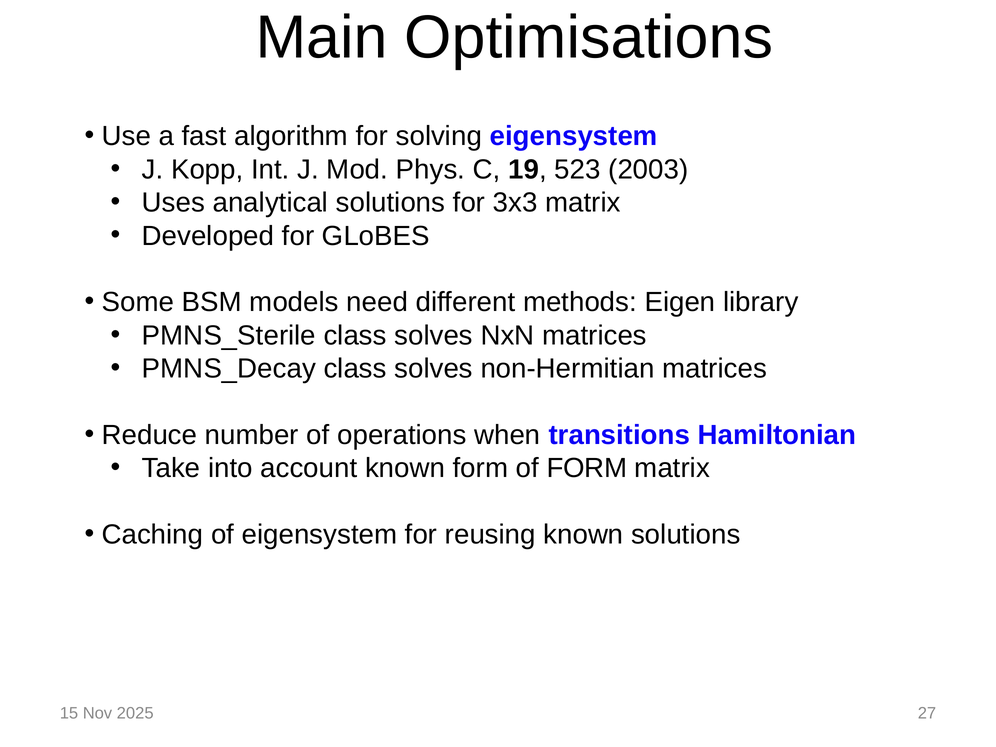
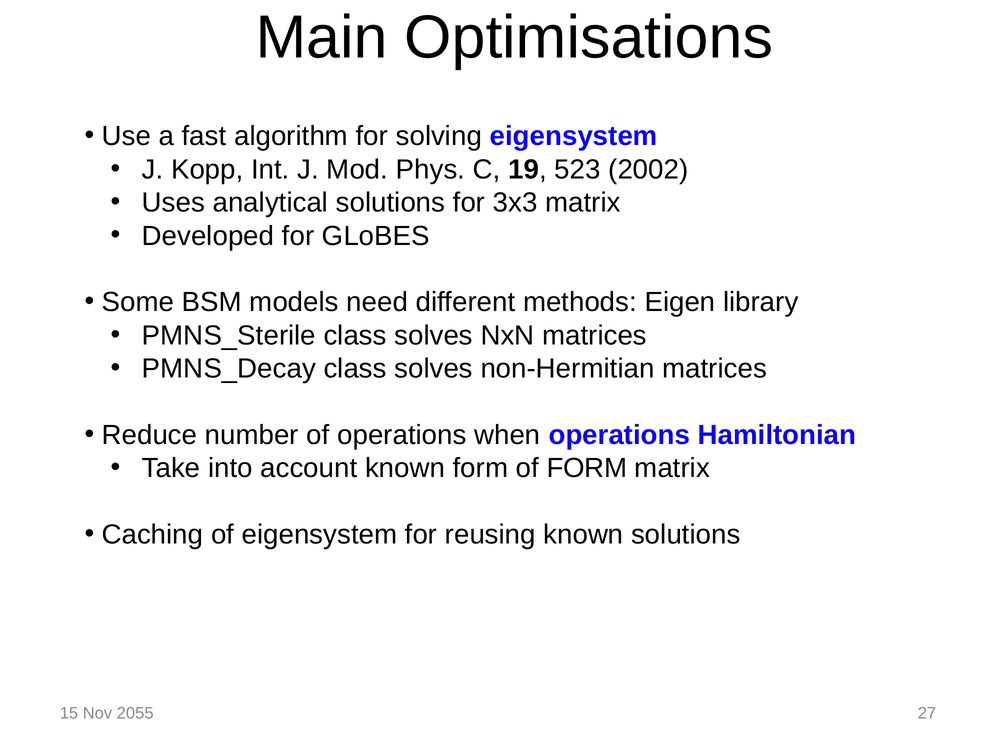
2003: 2003 -> 2002 (648, 169)
when transitions: transitions -> operations (619, 435)
2025: 2025 -> 2055 (135, 713)
